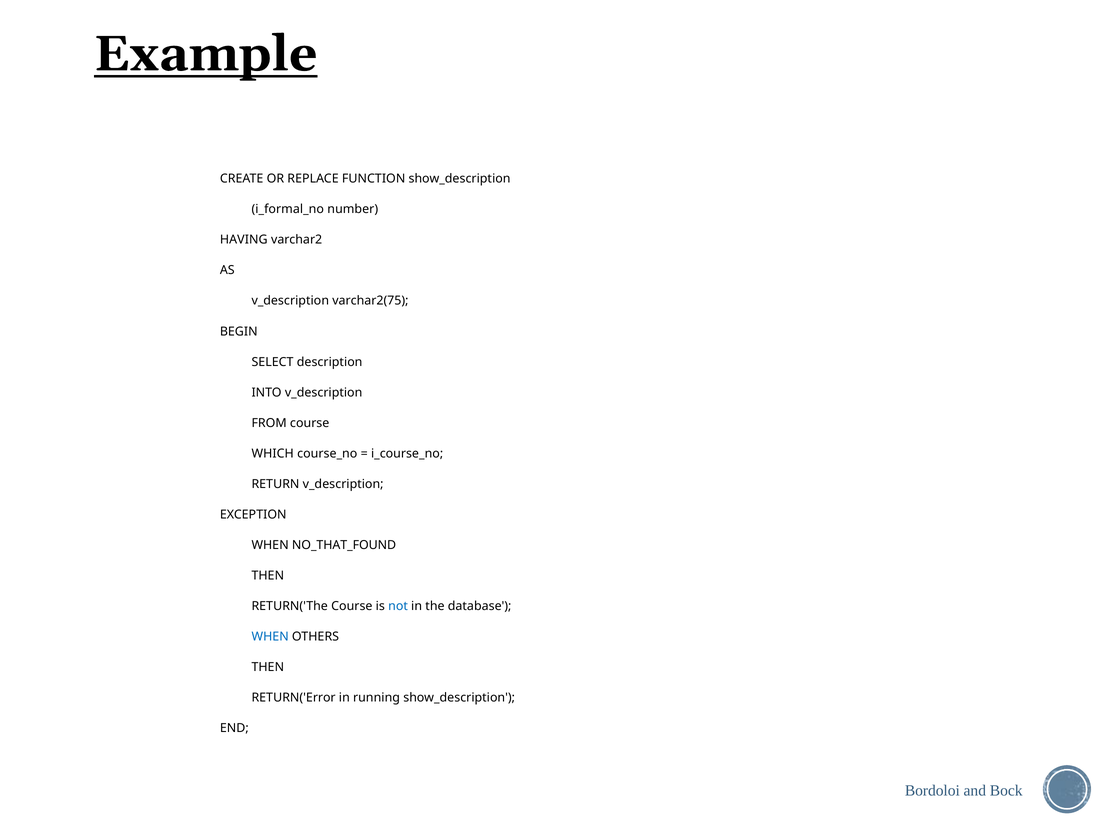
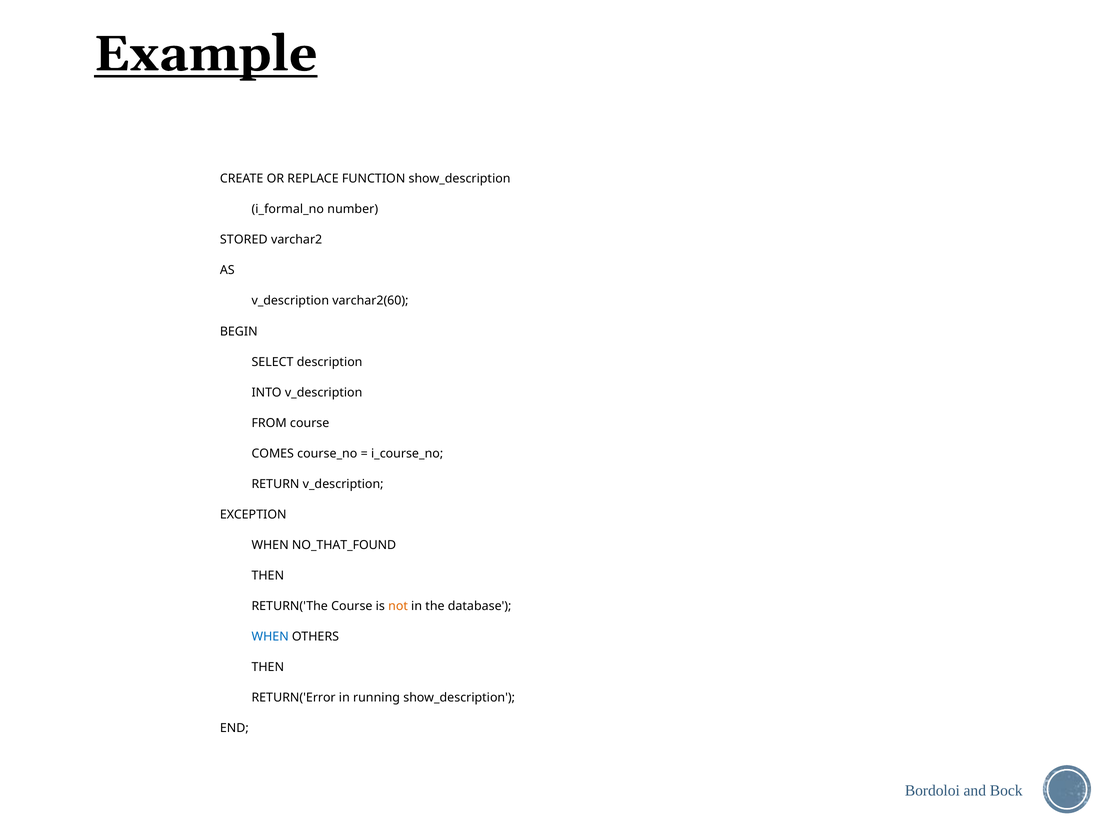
HAVING: HAVING -> STORED (244, 240)
varchar2(75: varchar2(75 -> varchar2(60 (370, 301)
WHICH: WHICH -> COMES (273, 454)
not colour: blue -> orange (398, 606)
